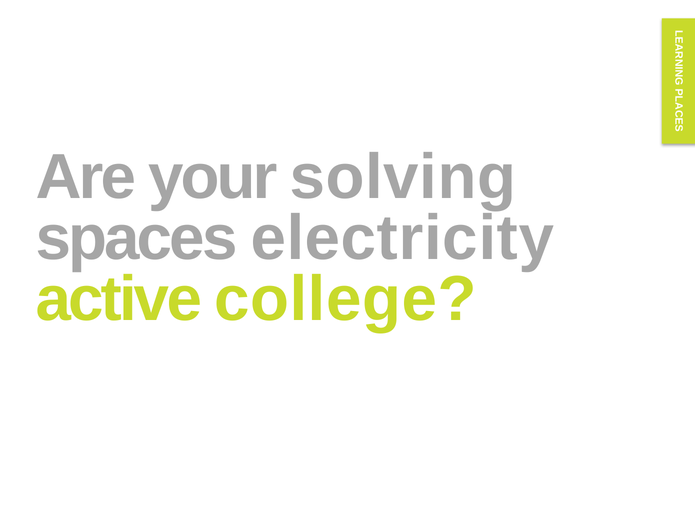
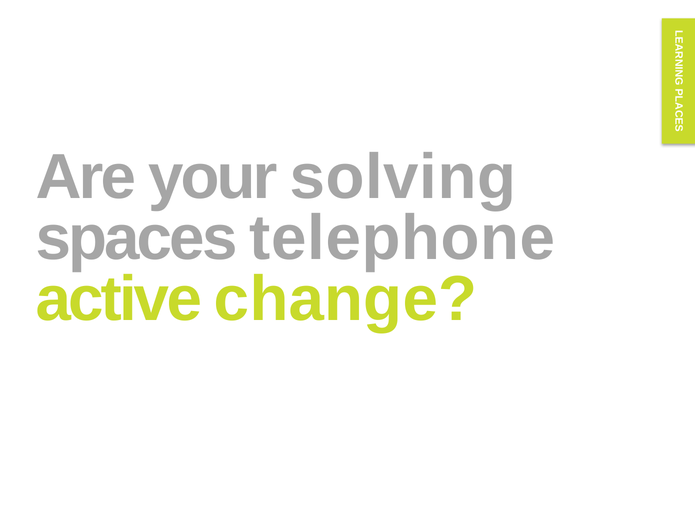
electricity: electricity -> telephone (402, 238)
college: college -> change (345, 299)
